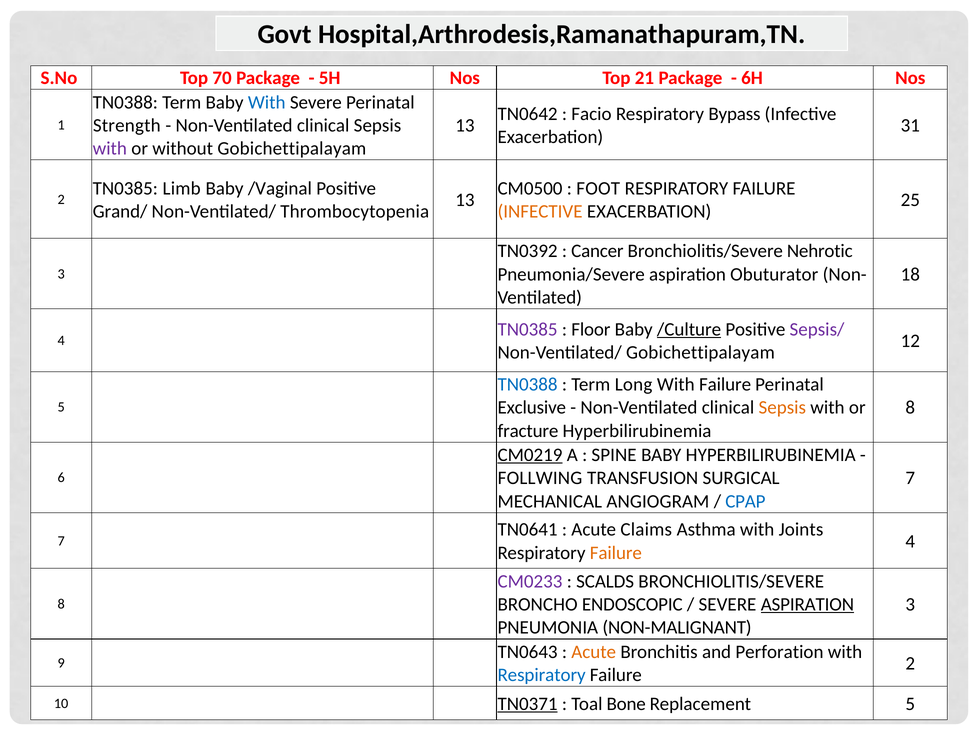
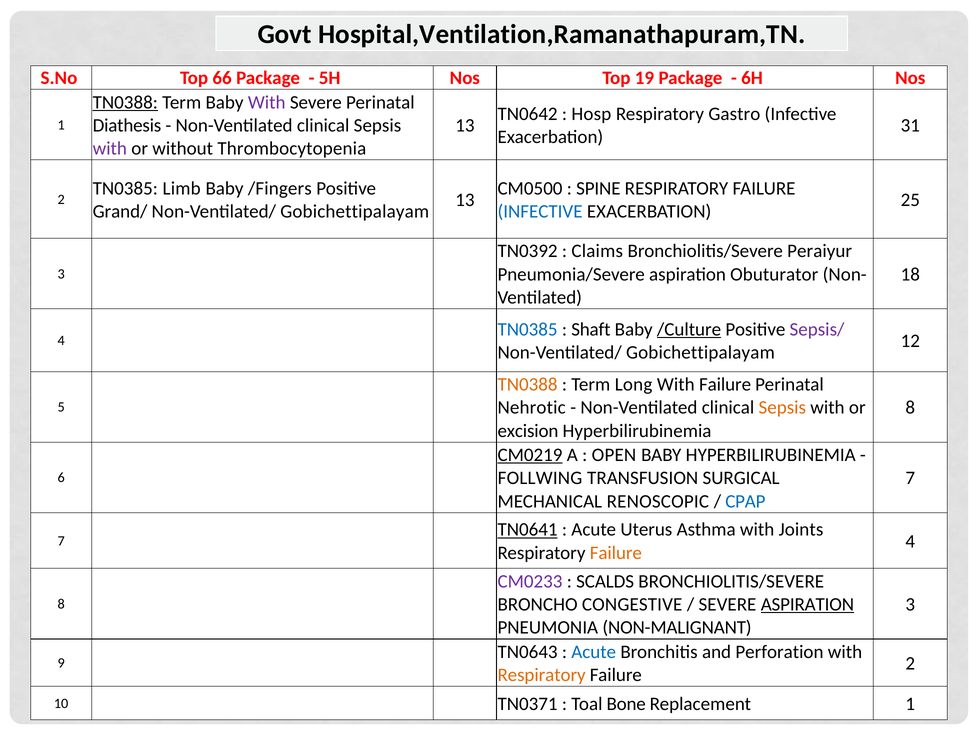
Hospital,Arthrodesis,Ramanathapuram,TN: Hospital,Arthrodesis,Ramanathapuram,TN -> Hospital,Ventilation,Ramanathapuram,TN (562, 34)
70: 70 -> 66 (222, 78)
21: 21 -> 19 (644, 78)
TN0388 underline: none -> present (125, 102)
With colour: blue -> purple (267, 102)
Facio: Facio -> Hosp (591, 114)
Bypass: Bypass -> Gastro (734, 114)
Strength: Strength -> Diathesis (127, 125)
without Gobichettipalayam: Gobichettipalayam -> Thrombocytopenia (292, 148)
/Vaginal: /Vaginal -> /Fingers (280, 188)
FOOT: FOOT -> SPINE (598, 188)
Thrombocytopenia: Thrombocytopenia -> Gobichettipalayam (355, 211)
INFECTIVE colour: orange -> blue (540, 211)
Cancer: Cancer -> Claims (597, 251)
Nehrotic: Nehrotic -> Peraiyur (820, 251)
TN0385 colour: purple -> blue (528, 329)
Floor: Floor -> Shaft (591, 329)
TN0388 colour: blue -> orange (528, 384)
Exclusive: Exclusive -> Nehrotic (532, 407)
fracture: fracture -> excision (528, 430)
SPINE: SPINE -> OPEN (614, 455)
ANGIOGRAM: ANGIOGRAM -> RENOSCOPIC (658, 501)
TN0641 underline: none -> present (528, 529)
Claims: Claims -> Uterus (646, 529)
ENDOSCOPIC: ENDOSCOPIC -> CONGESTIVE (632, 604)
Acute colour: orange -> blue (594, 651)
Respiratory colour: blue -> orange (542, 674)
TN0371 underline: present -> none (528, 703)
Replacement 5: 5 -> 1 (910, 703)
